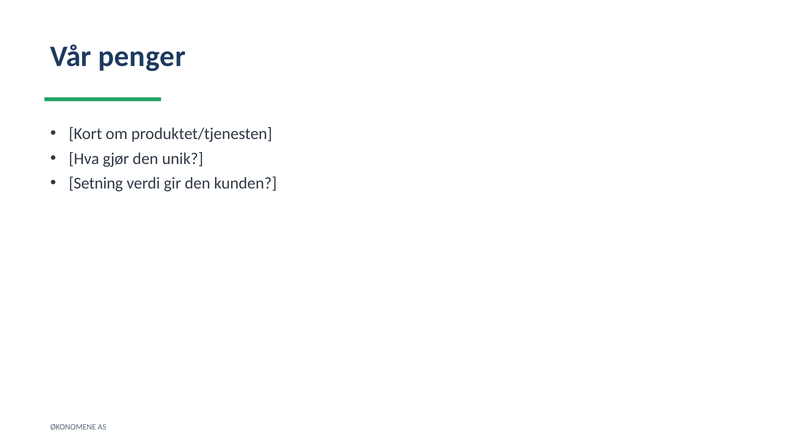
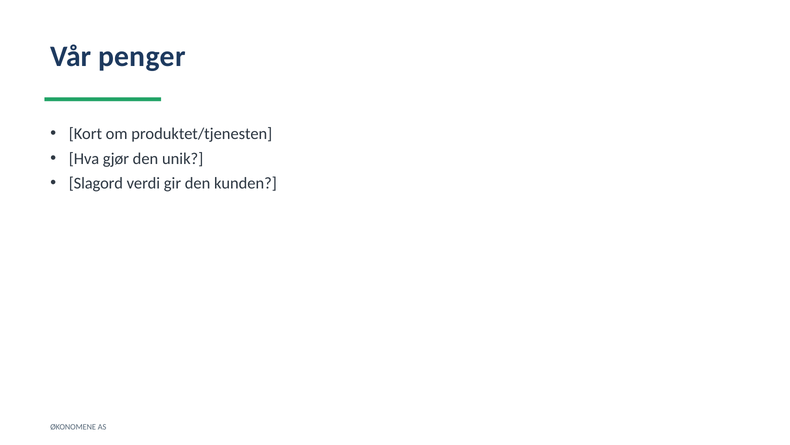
Setning: Setning -> Slagord (96, 183)
